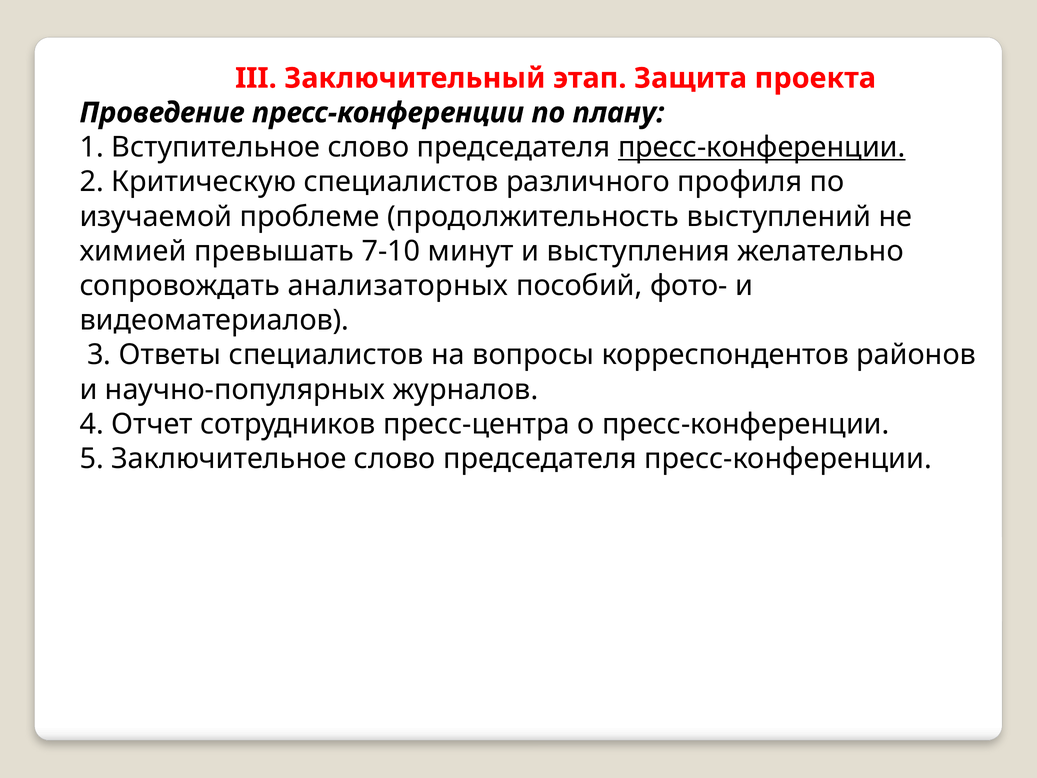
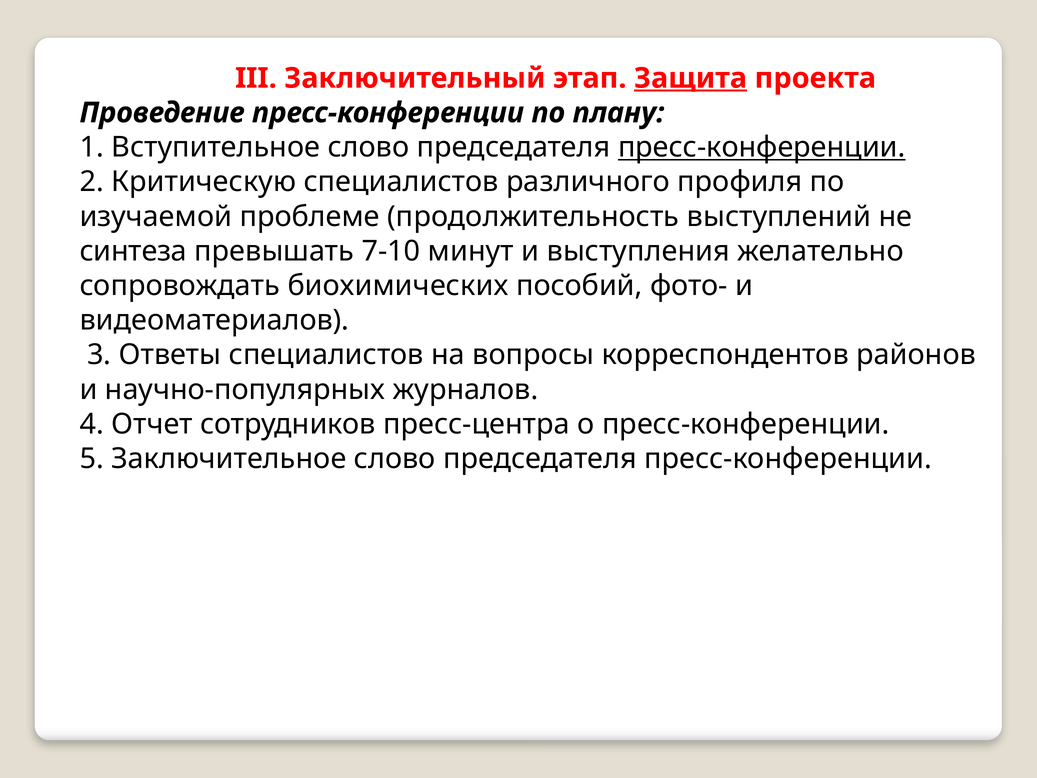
Защита underline: none -> present (690, 78)
химией: химией -> синтеза (133, 251)
анализаторных: анализаторных -> биохимических (398, 286)
